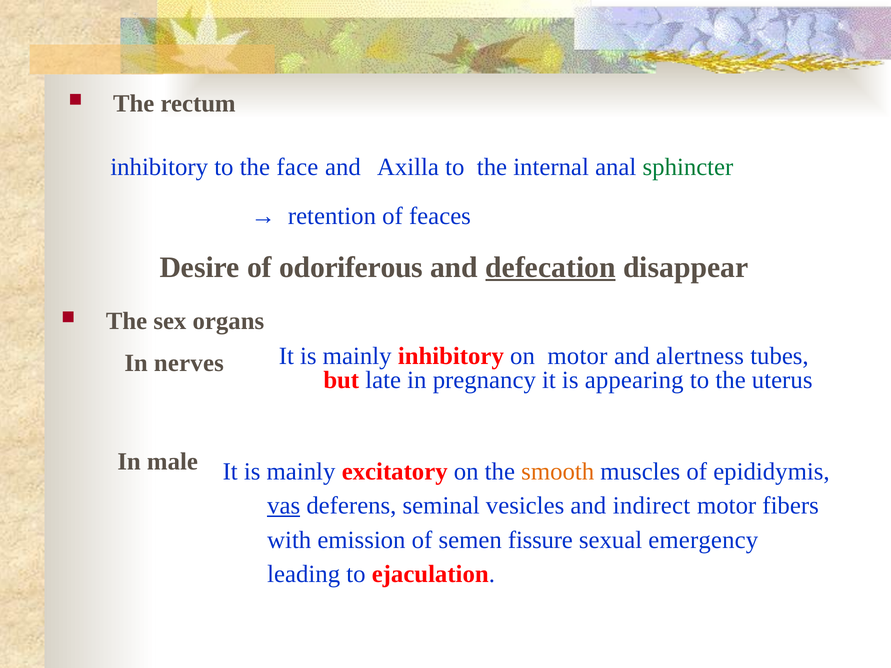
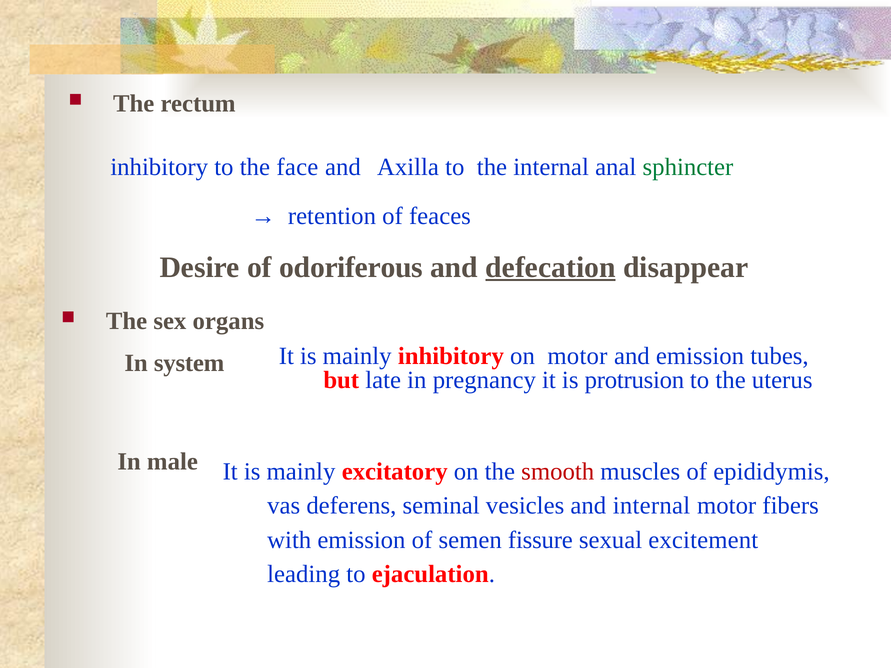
nerves: nerves -> system (189, 363)
and alertness: alertness -> emission (700, 356)
appearing: appearing -> protrusion (634, 380)
smooth colour: orange -> red (558, 472)
vas underline: present -> none (284, 506)
and indirect: indirect -> internal (651, 506)
emergency: emergency -> excitement (703, 540)
